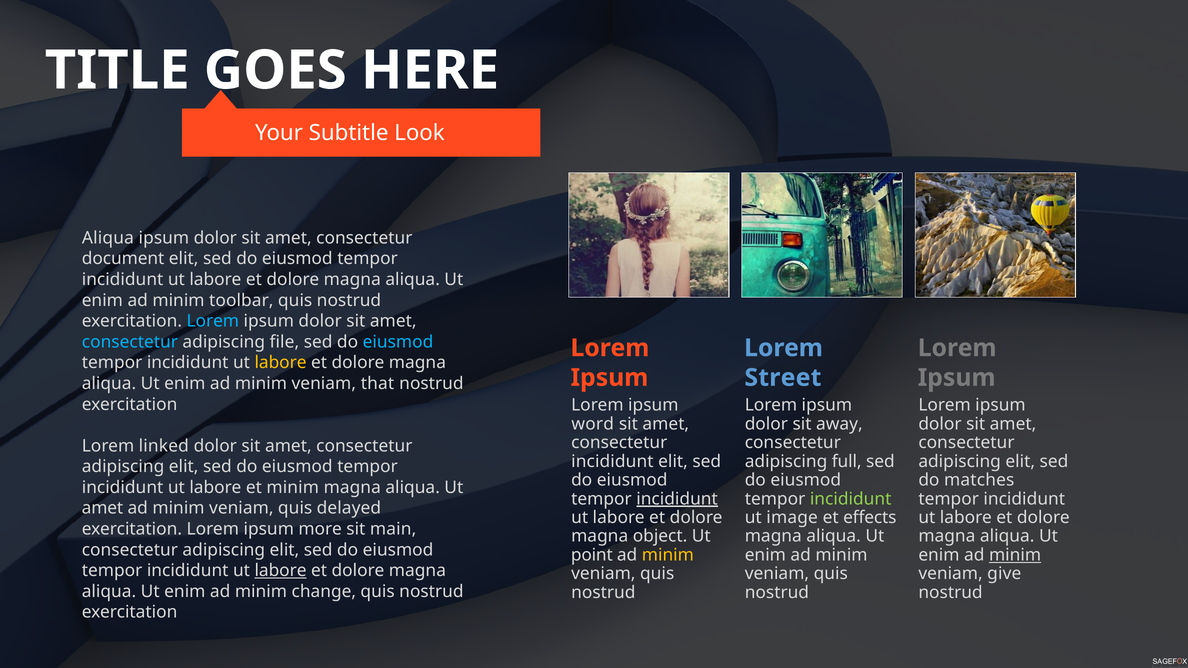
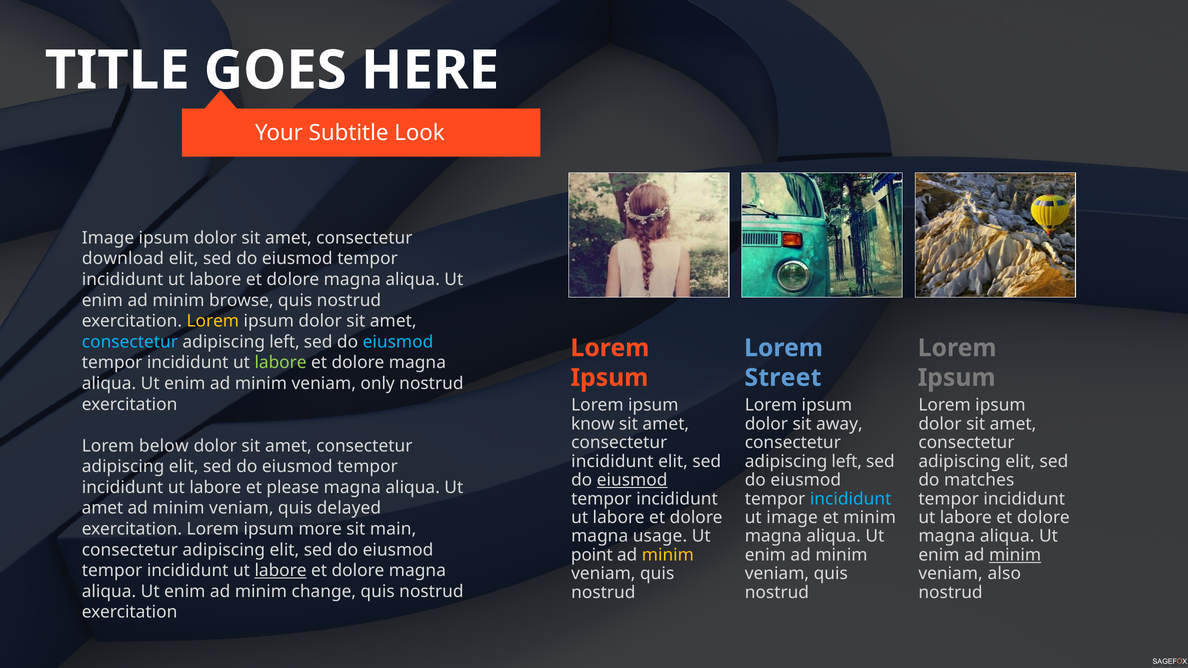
Aliqua: Aliqua -> Image (108, 238)
document: document -> download (123, 259)
toolbar: toolbar -> browse (241, 300)
Lorem colour: light blue -> yellow (213, 321)
file: file -> left (284, 342)
labore colour: yellow -> light green (281, 363)
that: that -> only (378, 384)
word: word -> know (593, 424)
linked: linked -> below (164, 446)
full: full -> left (847, 462)
eiusmod underline: none -> present (632, 480)
et minim: minim -> please (293, 488)
incididunt underline: present -> none (677, 499)
incididunt colour: light green -> light blue (851, 499)
et effects: effects -> minim (870, 518)
object: object -> usage (660, 536)
give: give -> also (1004, 574)
